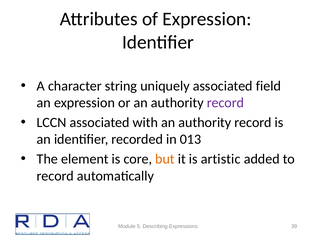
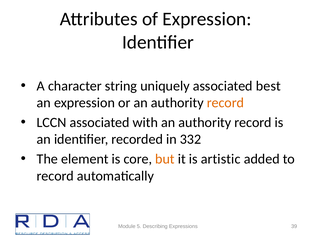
field: field -> best (268, 86)
record colour: purple -> orange (225, 103)
013: 013 -> 332 (190, 139)
